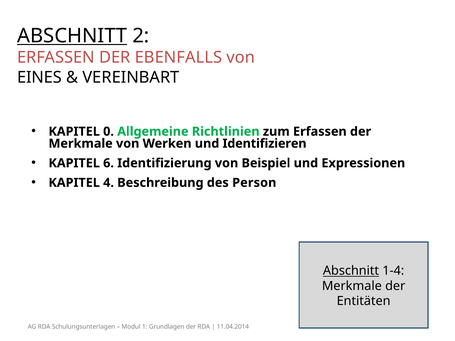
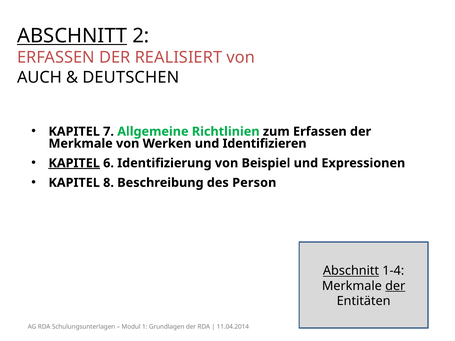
EBENFALLS: EBENFALLS -> REALISIERT (178, 58)
EINES: EINES -> AUCH (40, 77)
VEREINBART: VEREINBART -> DEUTSCHEN (131, 77)
0: 0 -> 7 (109, 132)
KAPITEL underline: none -> present (74, 163)
4: 4 -> 8 (109, 183)
der underline: none -> present (395, 286)
